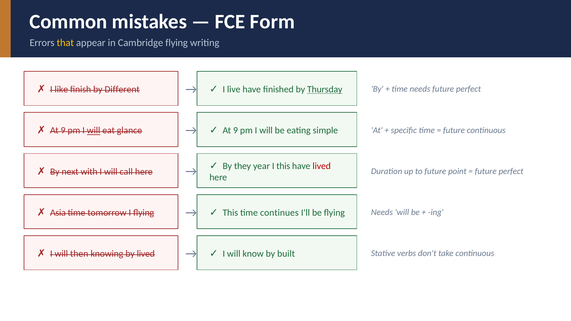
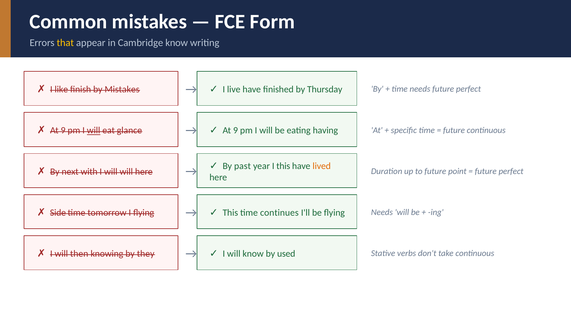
Cambridge flying: flying -> know (177, 43)
by Different: Different -> Mistakes (122, 89)
Thursday underline: present -> none (325, 89)
simple: simple -> having (325, 131)
they: they -> past (242, 166)
lived colour: red -> orange (322, 166)
will call: call -> will (126, 172)
Asia: Asia -> Side (58, 213)
by lived: lived -> they (146, 254)
built: built -> used (286, 254)
